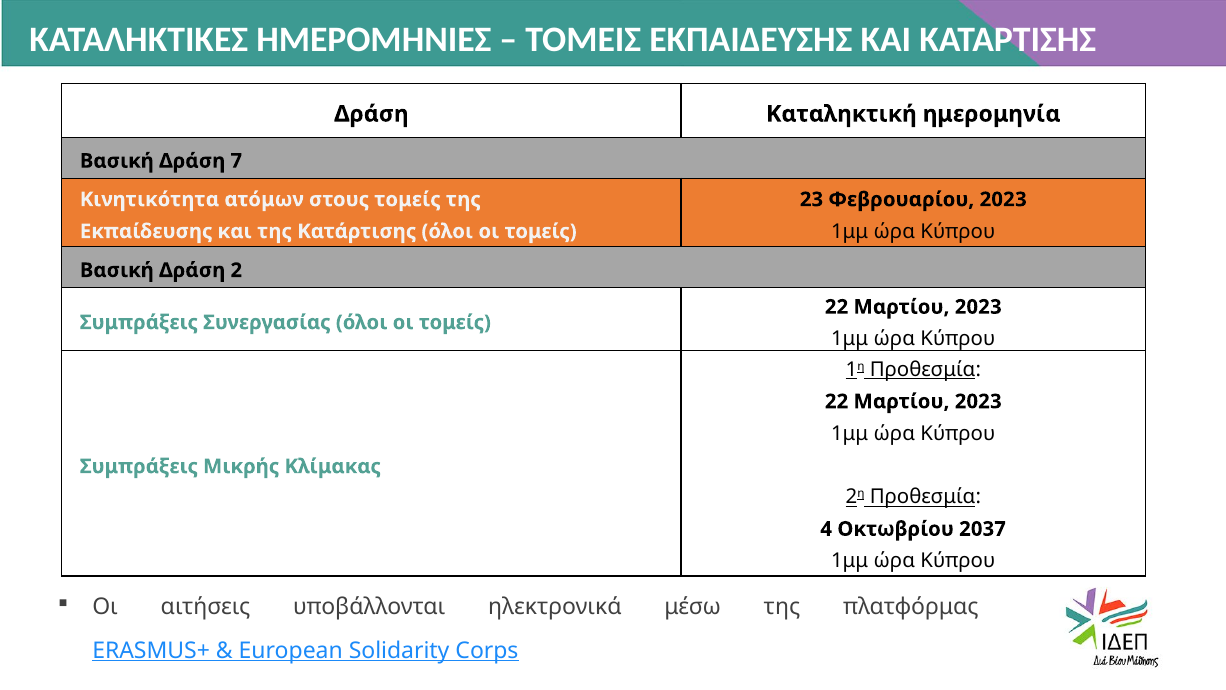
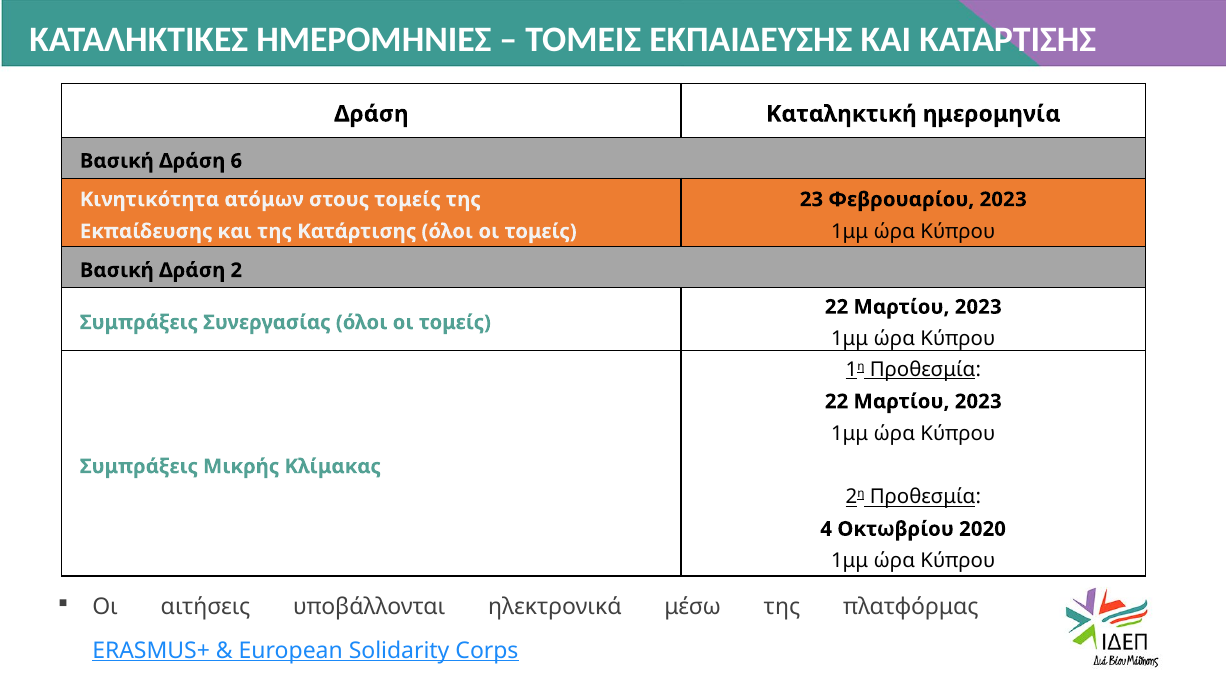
7: 7 -> 6 (236, 161)
2037: 2037 -> 2020 (983, 529)
